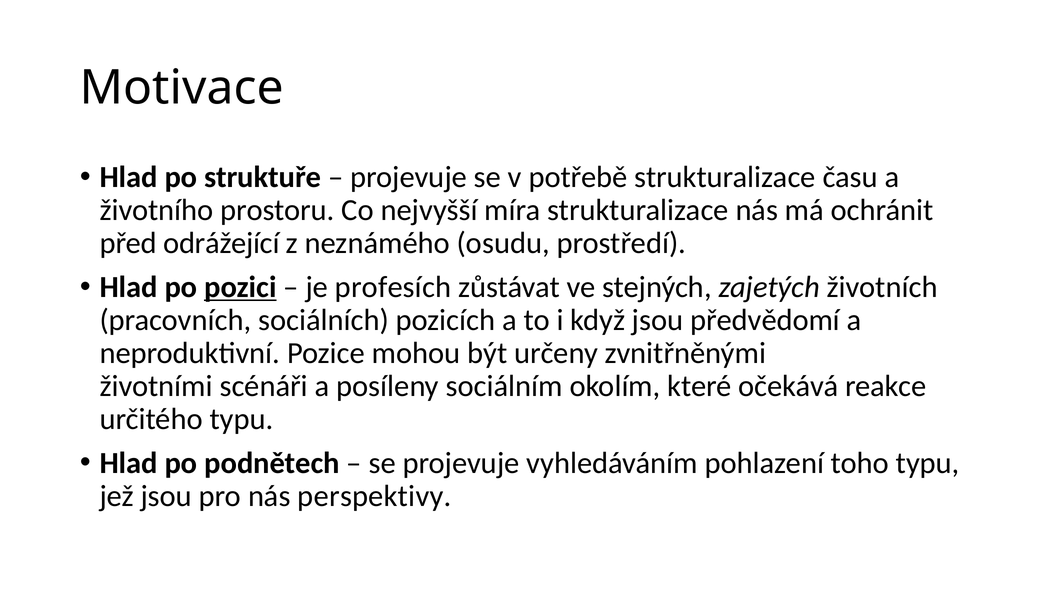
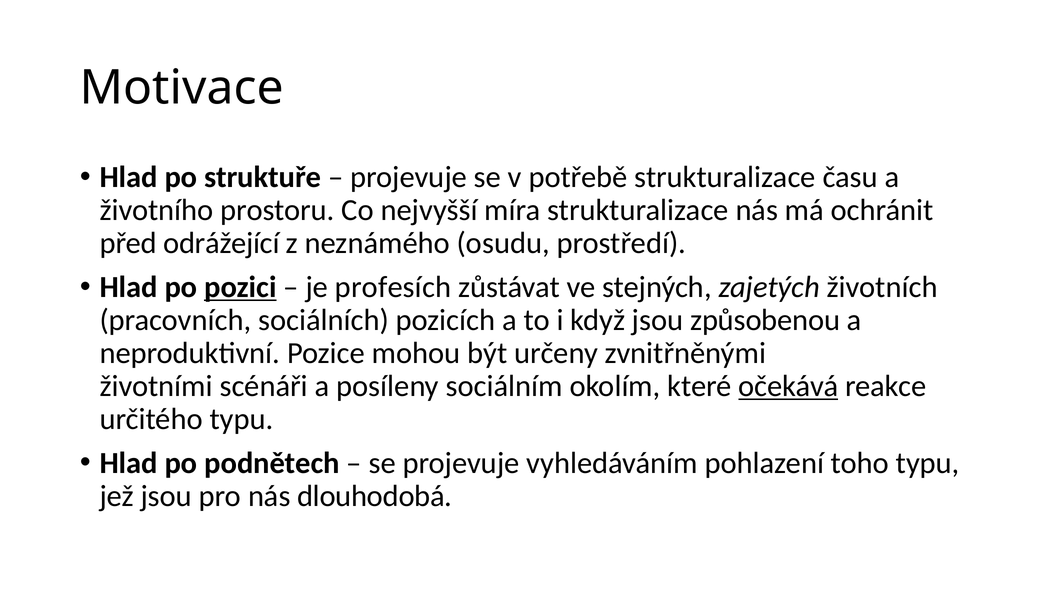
předvědomí: předvědomí -> způsobenou (765, 320)
očekává underline: none -> present (788, 386)
perspektivy: perspektivy -> dlouhodobá (375, 496)
